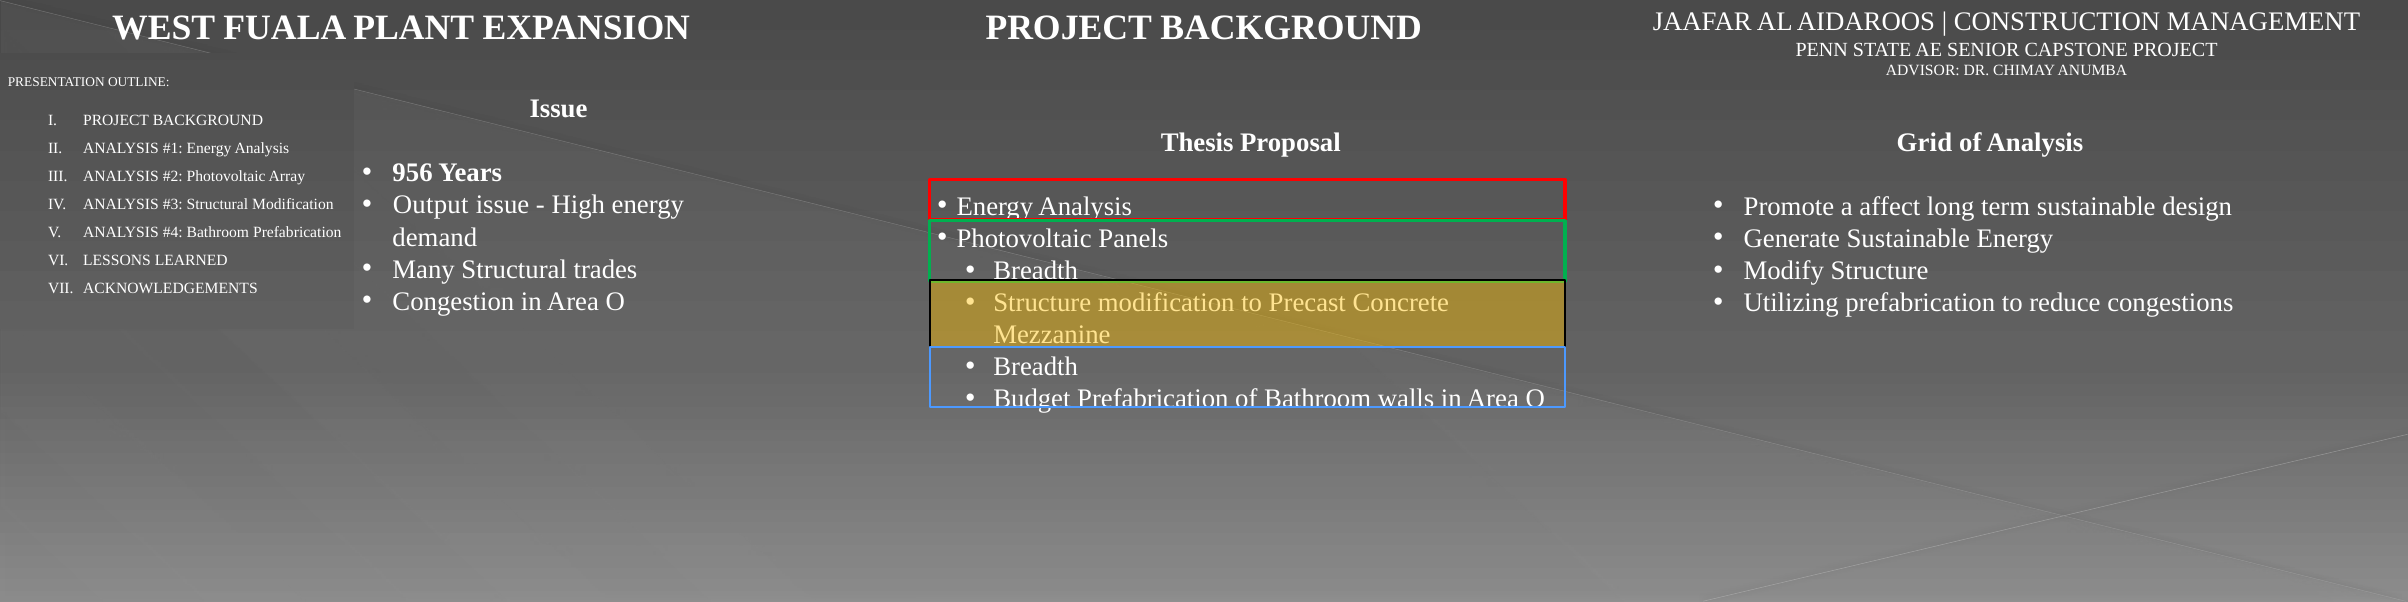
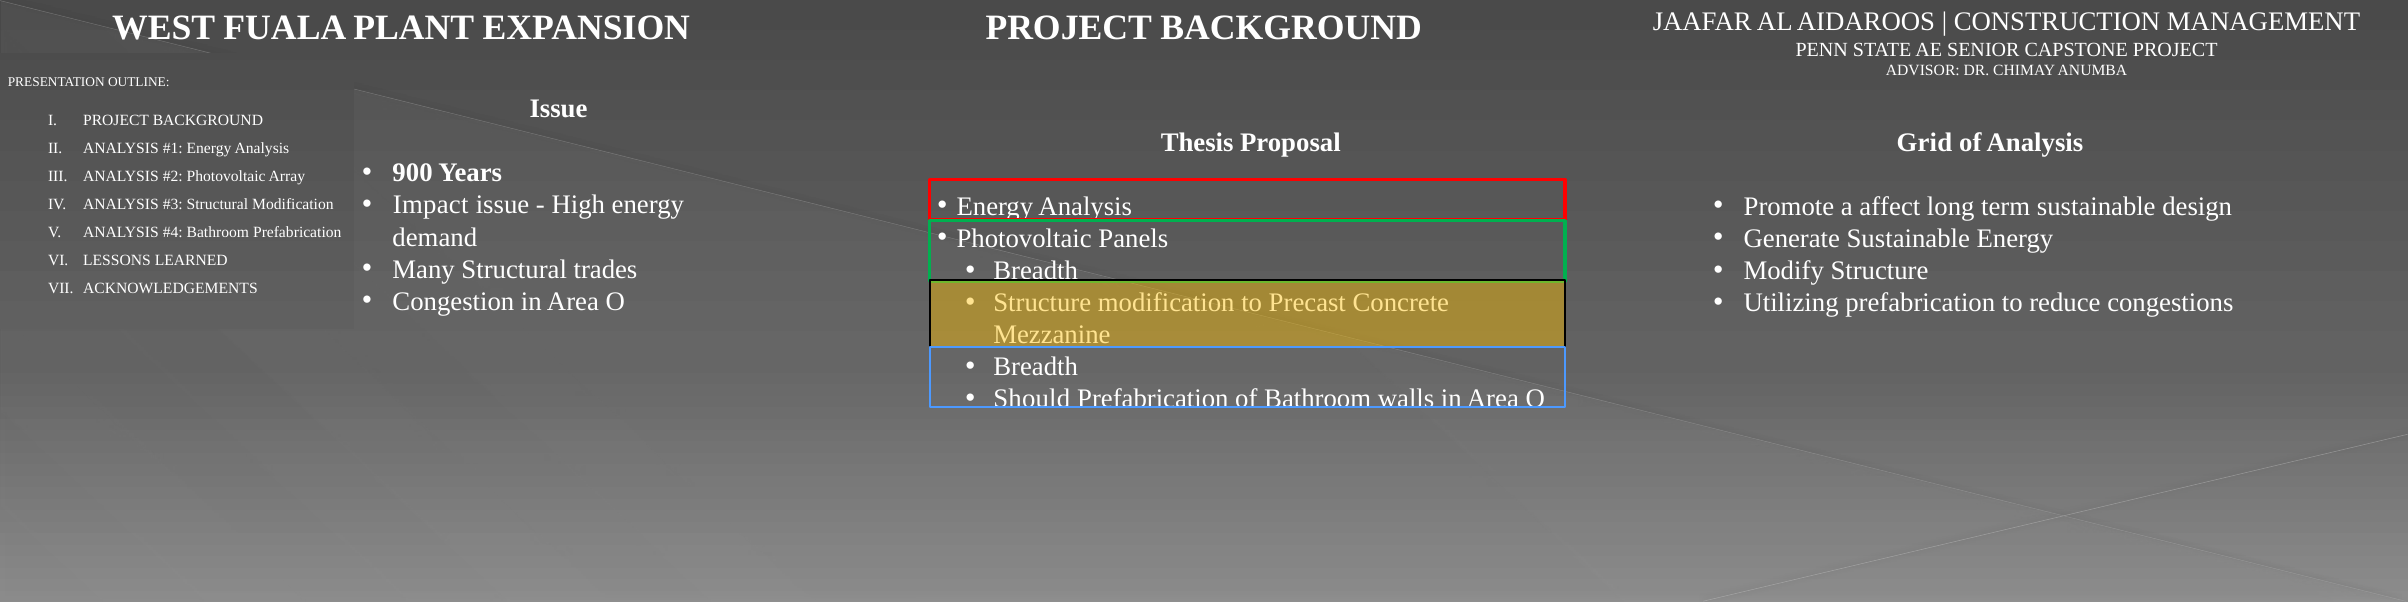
956: 956 -> 900 (413, 173)
Output: Output -> Impact (431, 205)
Budget: Budget -> Should (1032, 399)
